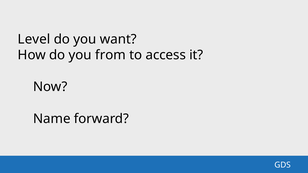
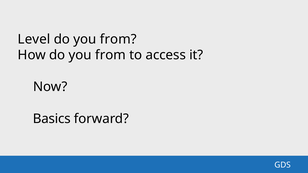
want: want -> from (118, 39)
Name: Name -> Basics (52, 119)
